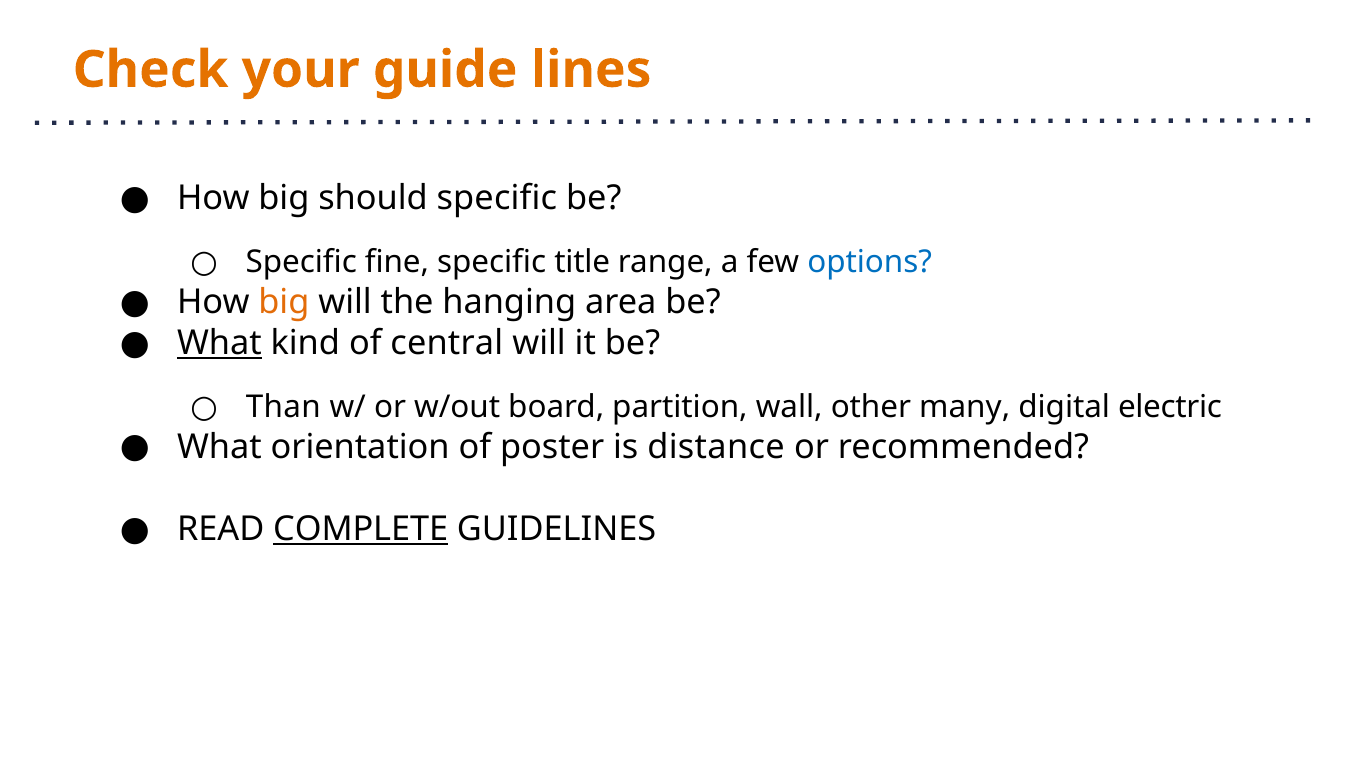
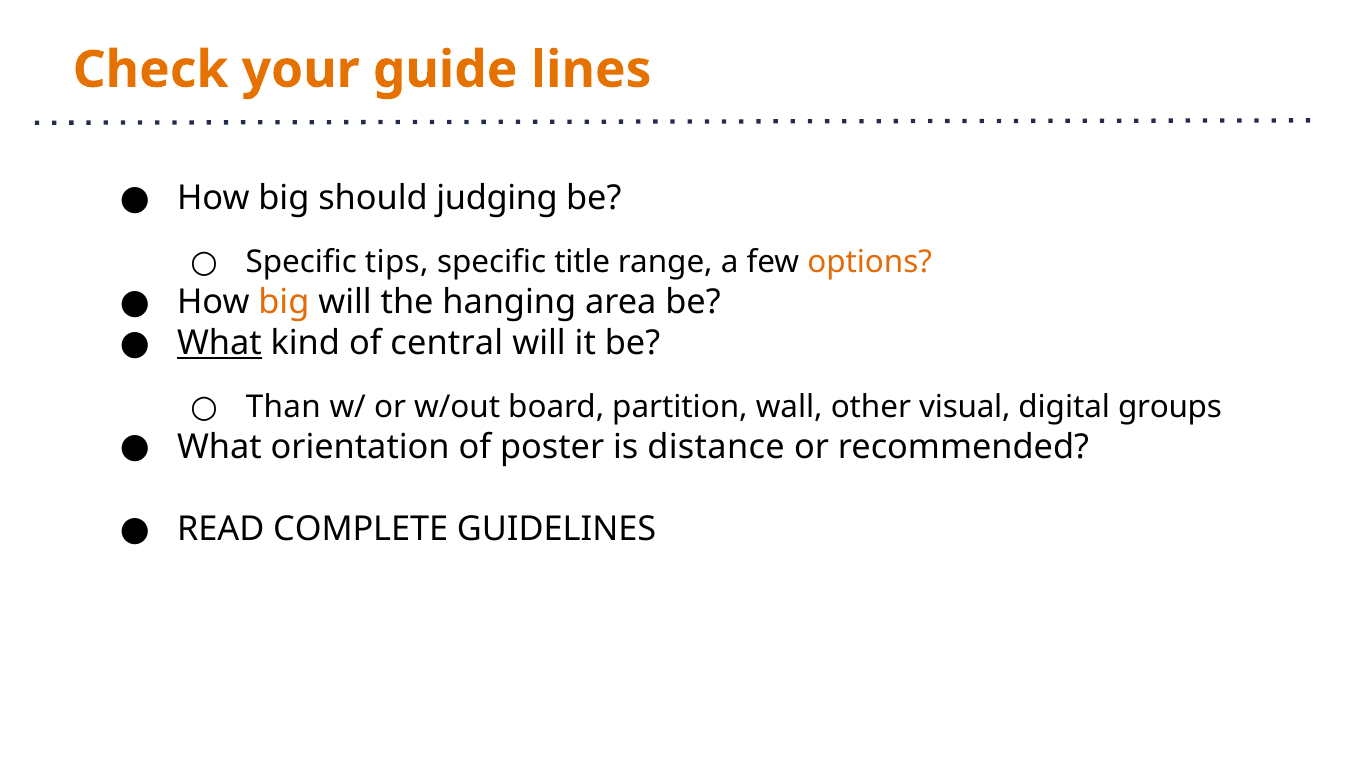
should specific: specific -> judging (497, 198)
fine: fine -> tips (397, 262)
options colour: blue -> orange (870, 262)
many: many -> visual (965, 407)
electric: electric -> groups (1170, 407)
COMPLETE underline: present -> none (361, 529)
